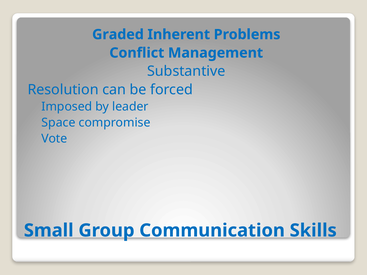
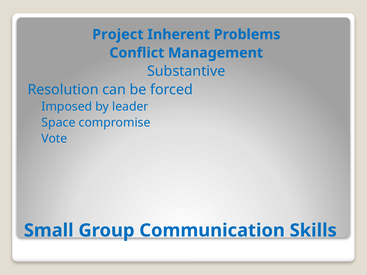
Graded: Graded -> Project (118, 35)
